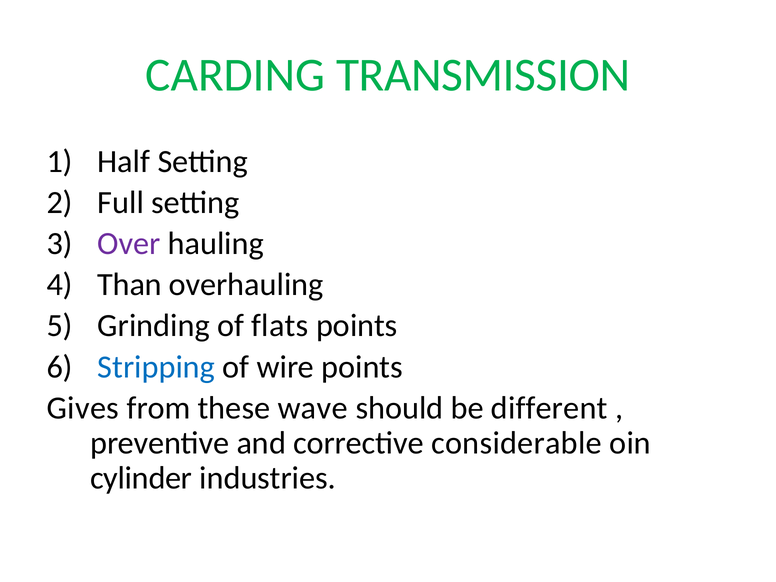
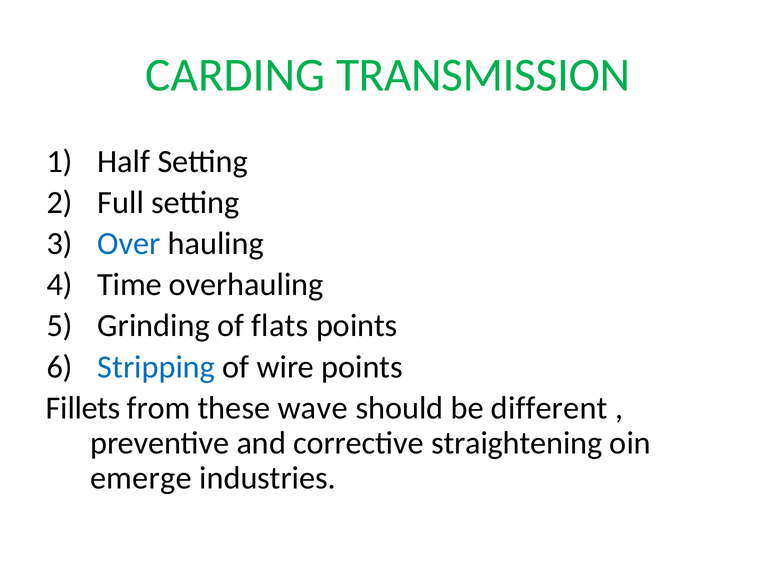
Over colour: purple -> blue (129, 244)
Than: Than -> Time (130, 285)
Gives: Gives -> Fillets (83, 408)
considerable: considerable -> straightening (517, 443)
cylinder: cylinder -> emerge (141, 478)
